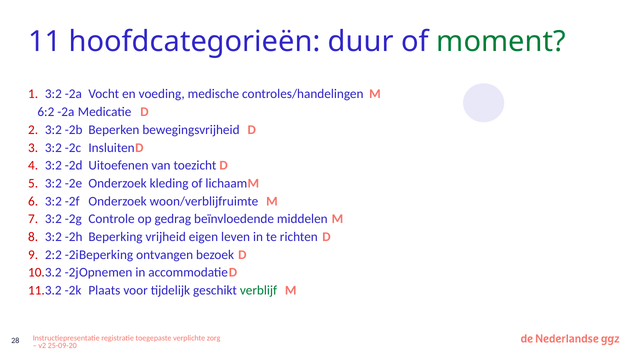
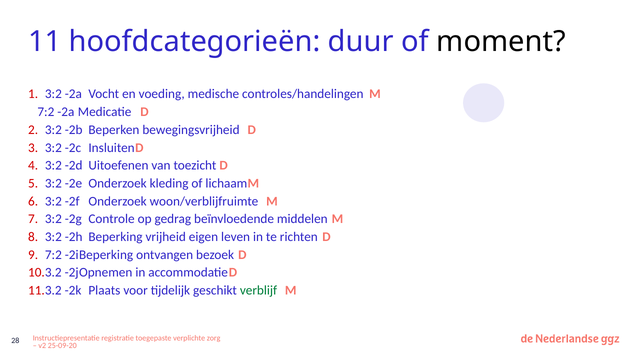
moment colour: green -> black (501, 42)
6:2: 6:2 -> 7:2 (46, 112)
2:2: 2:2 -> 7:2 (53, 254)
